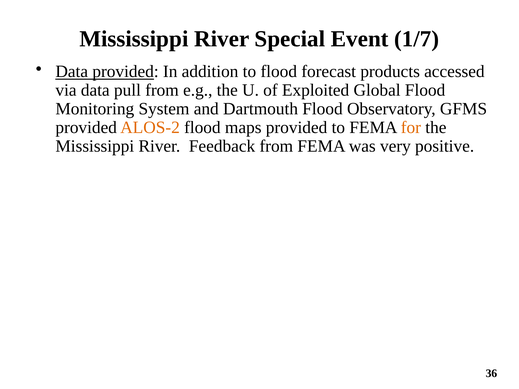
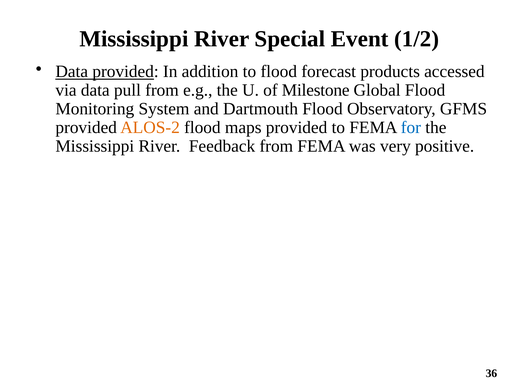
1/7: 1/7 -> 1/2 (417, 39)
Exploited: Exploited -> Milestone (316, 90)
for colour: orange -> blue (411, 128)
